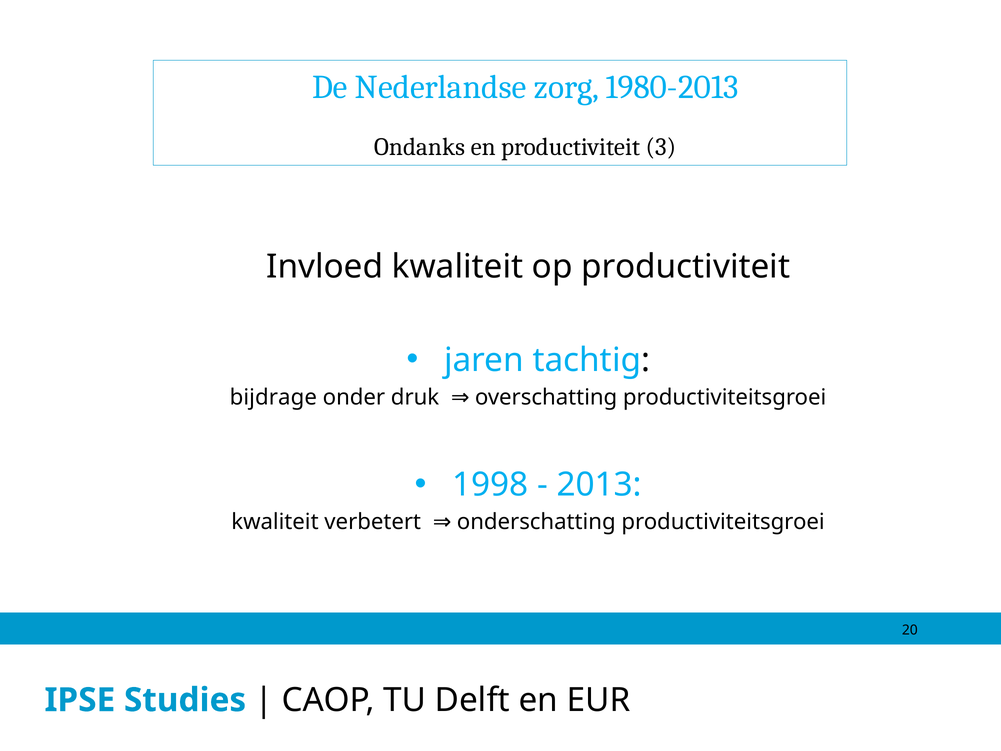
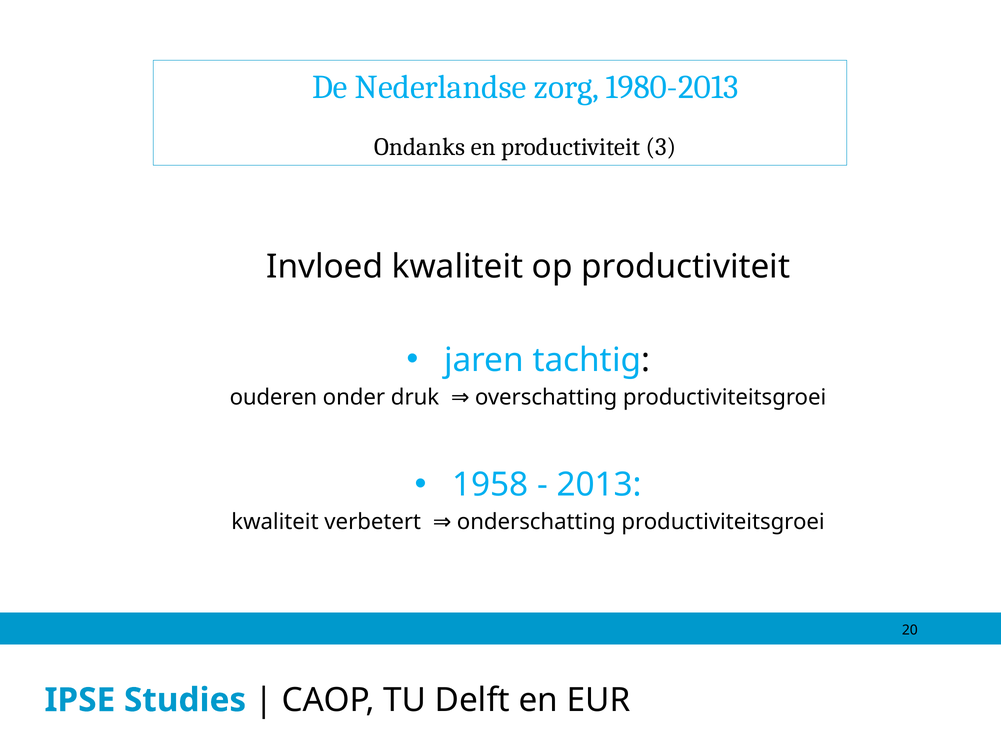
bijdrage: bijdrage -> ouderen (273, 397)
1998: 1998 -> 1958 (490, 485)
